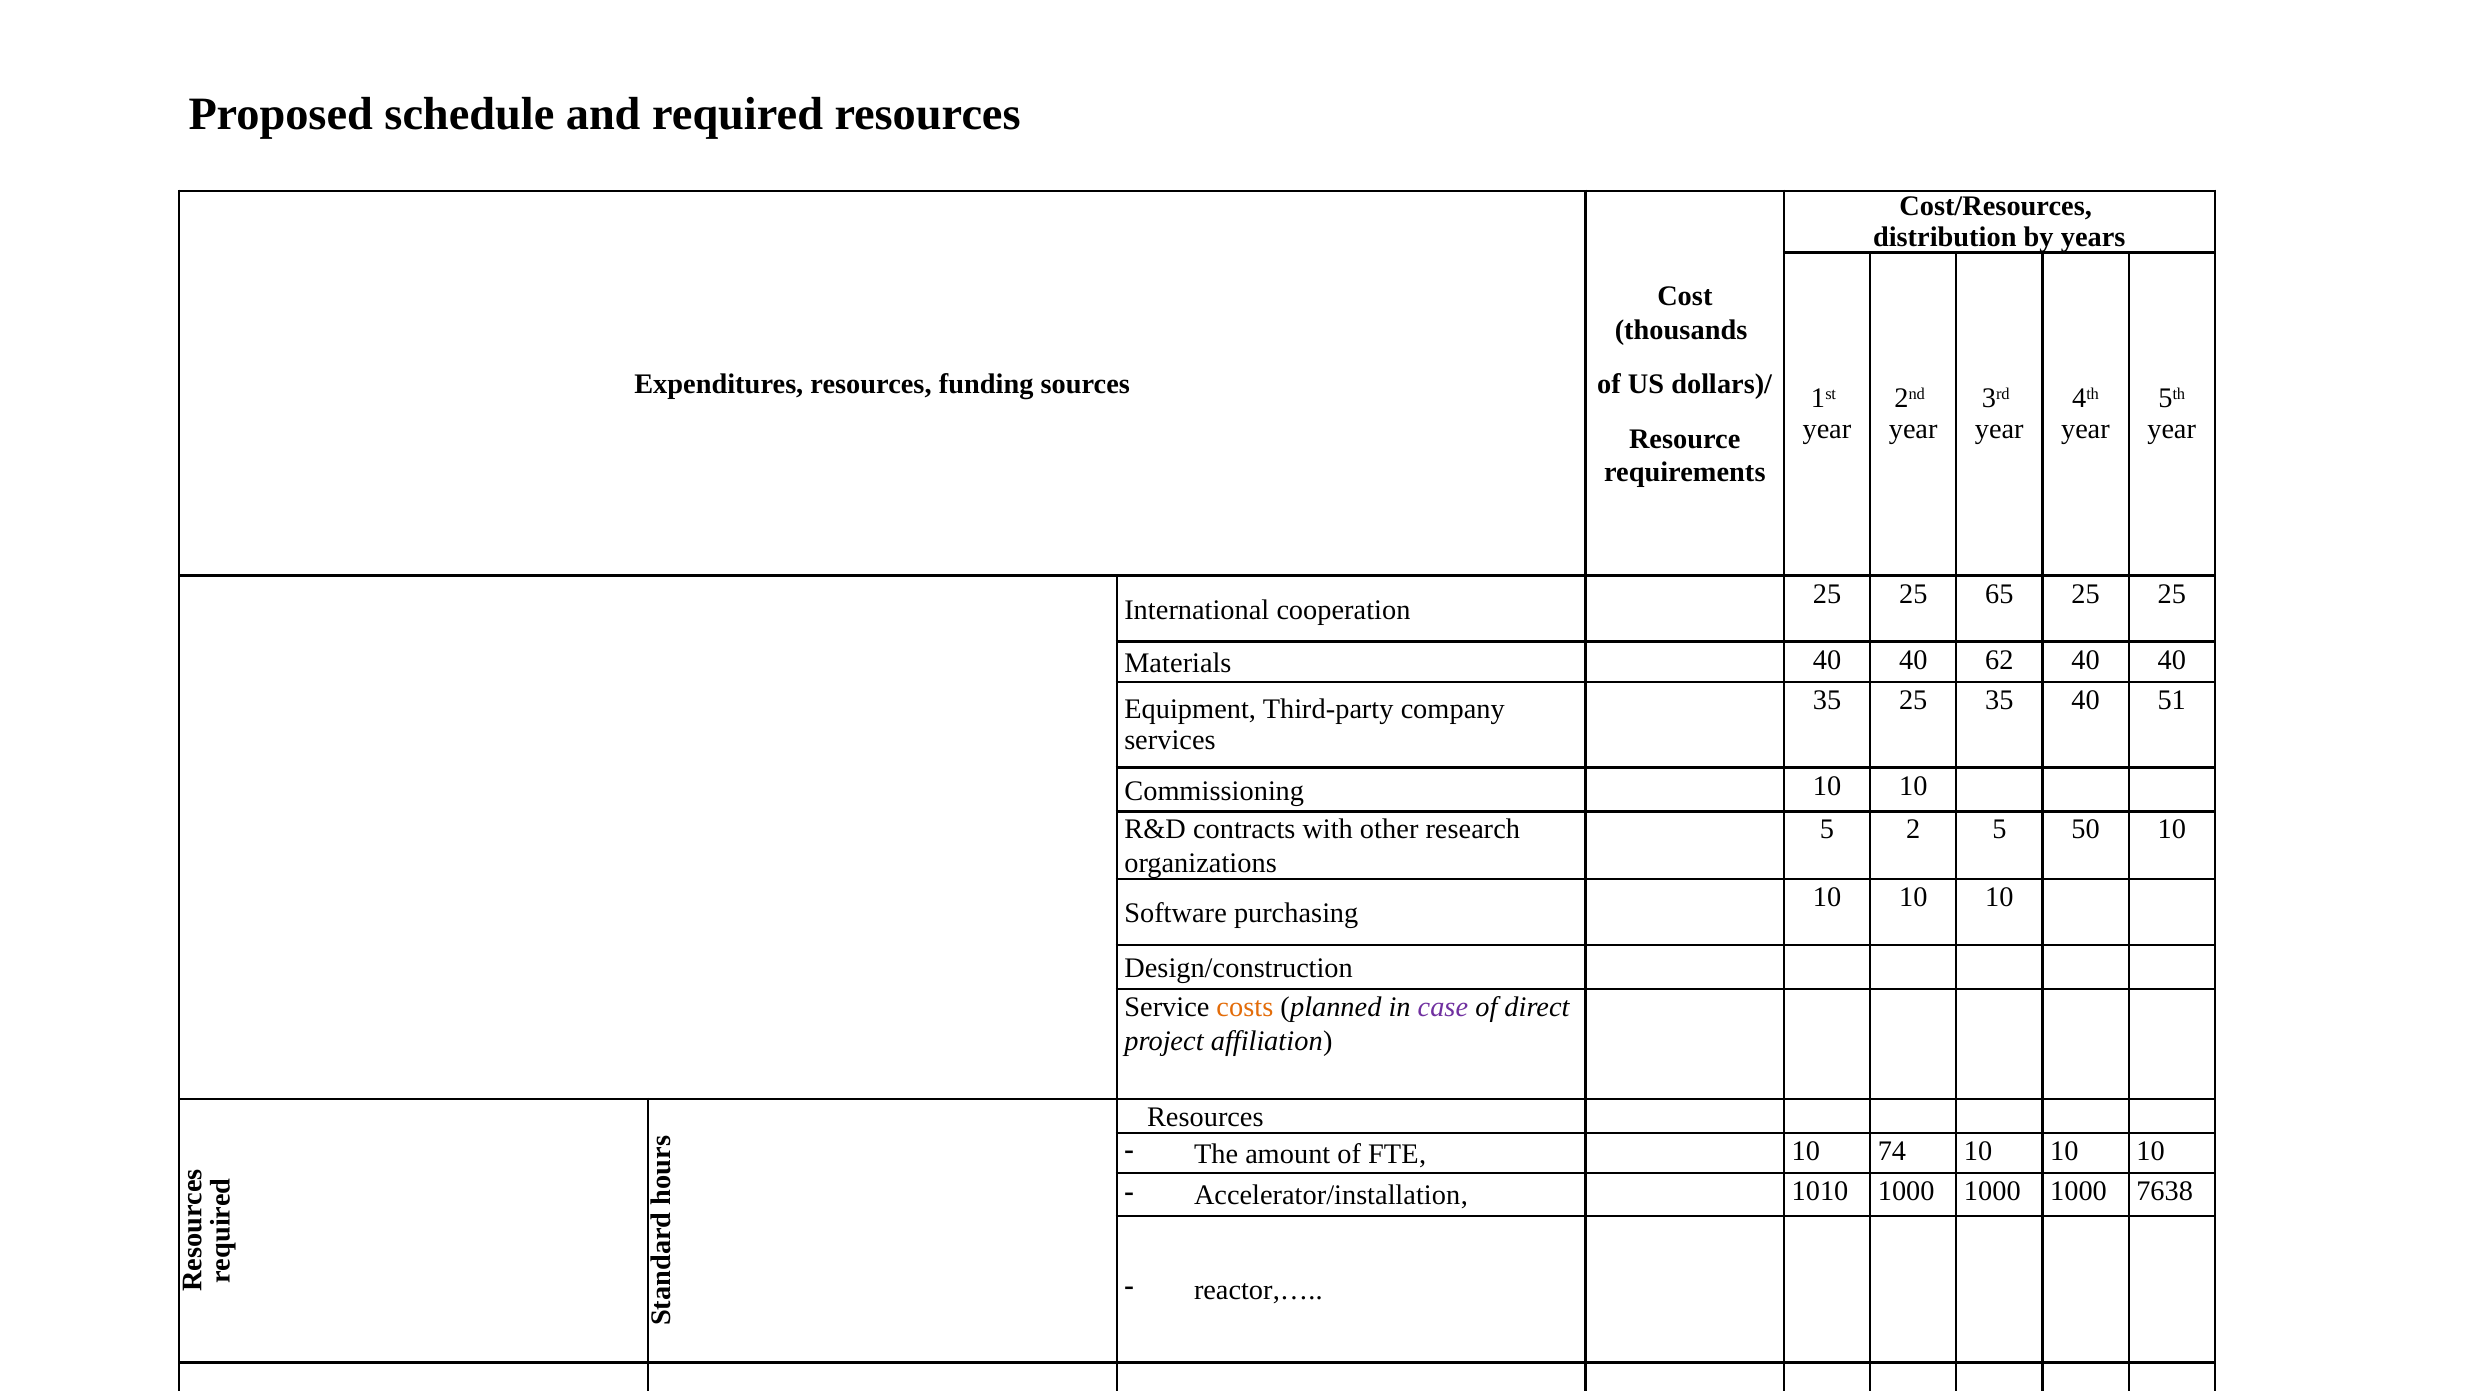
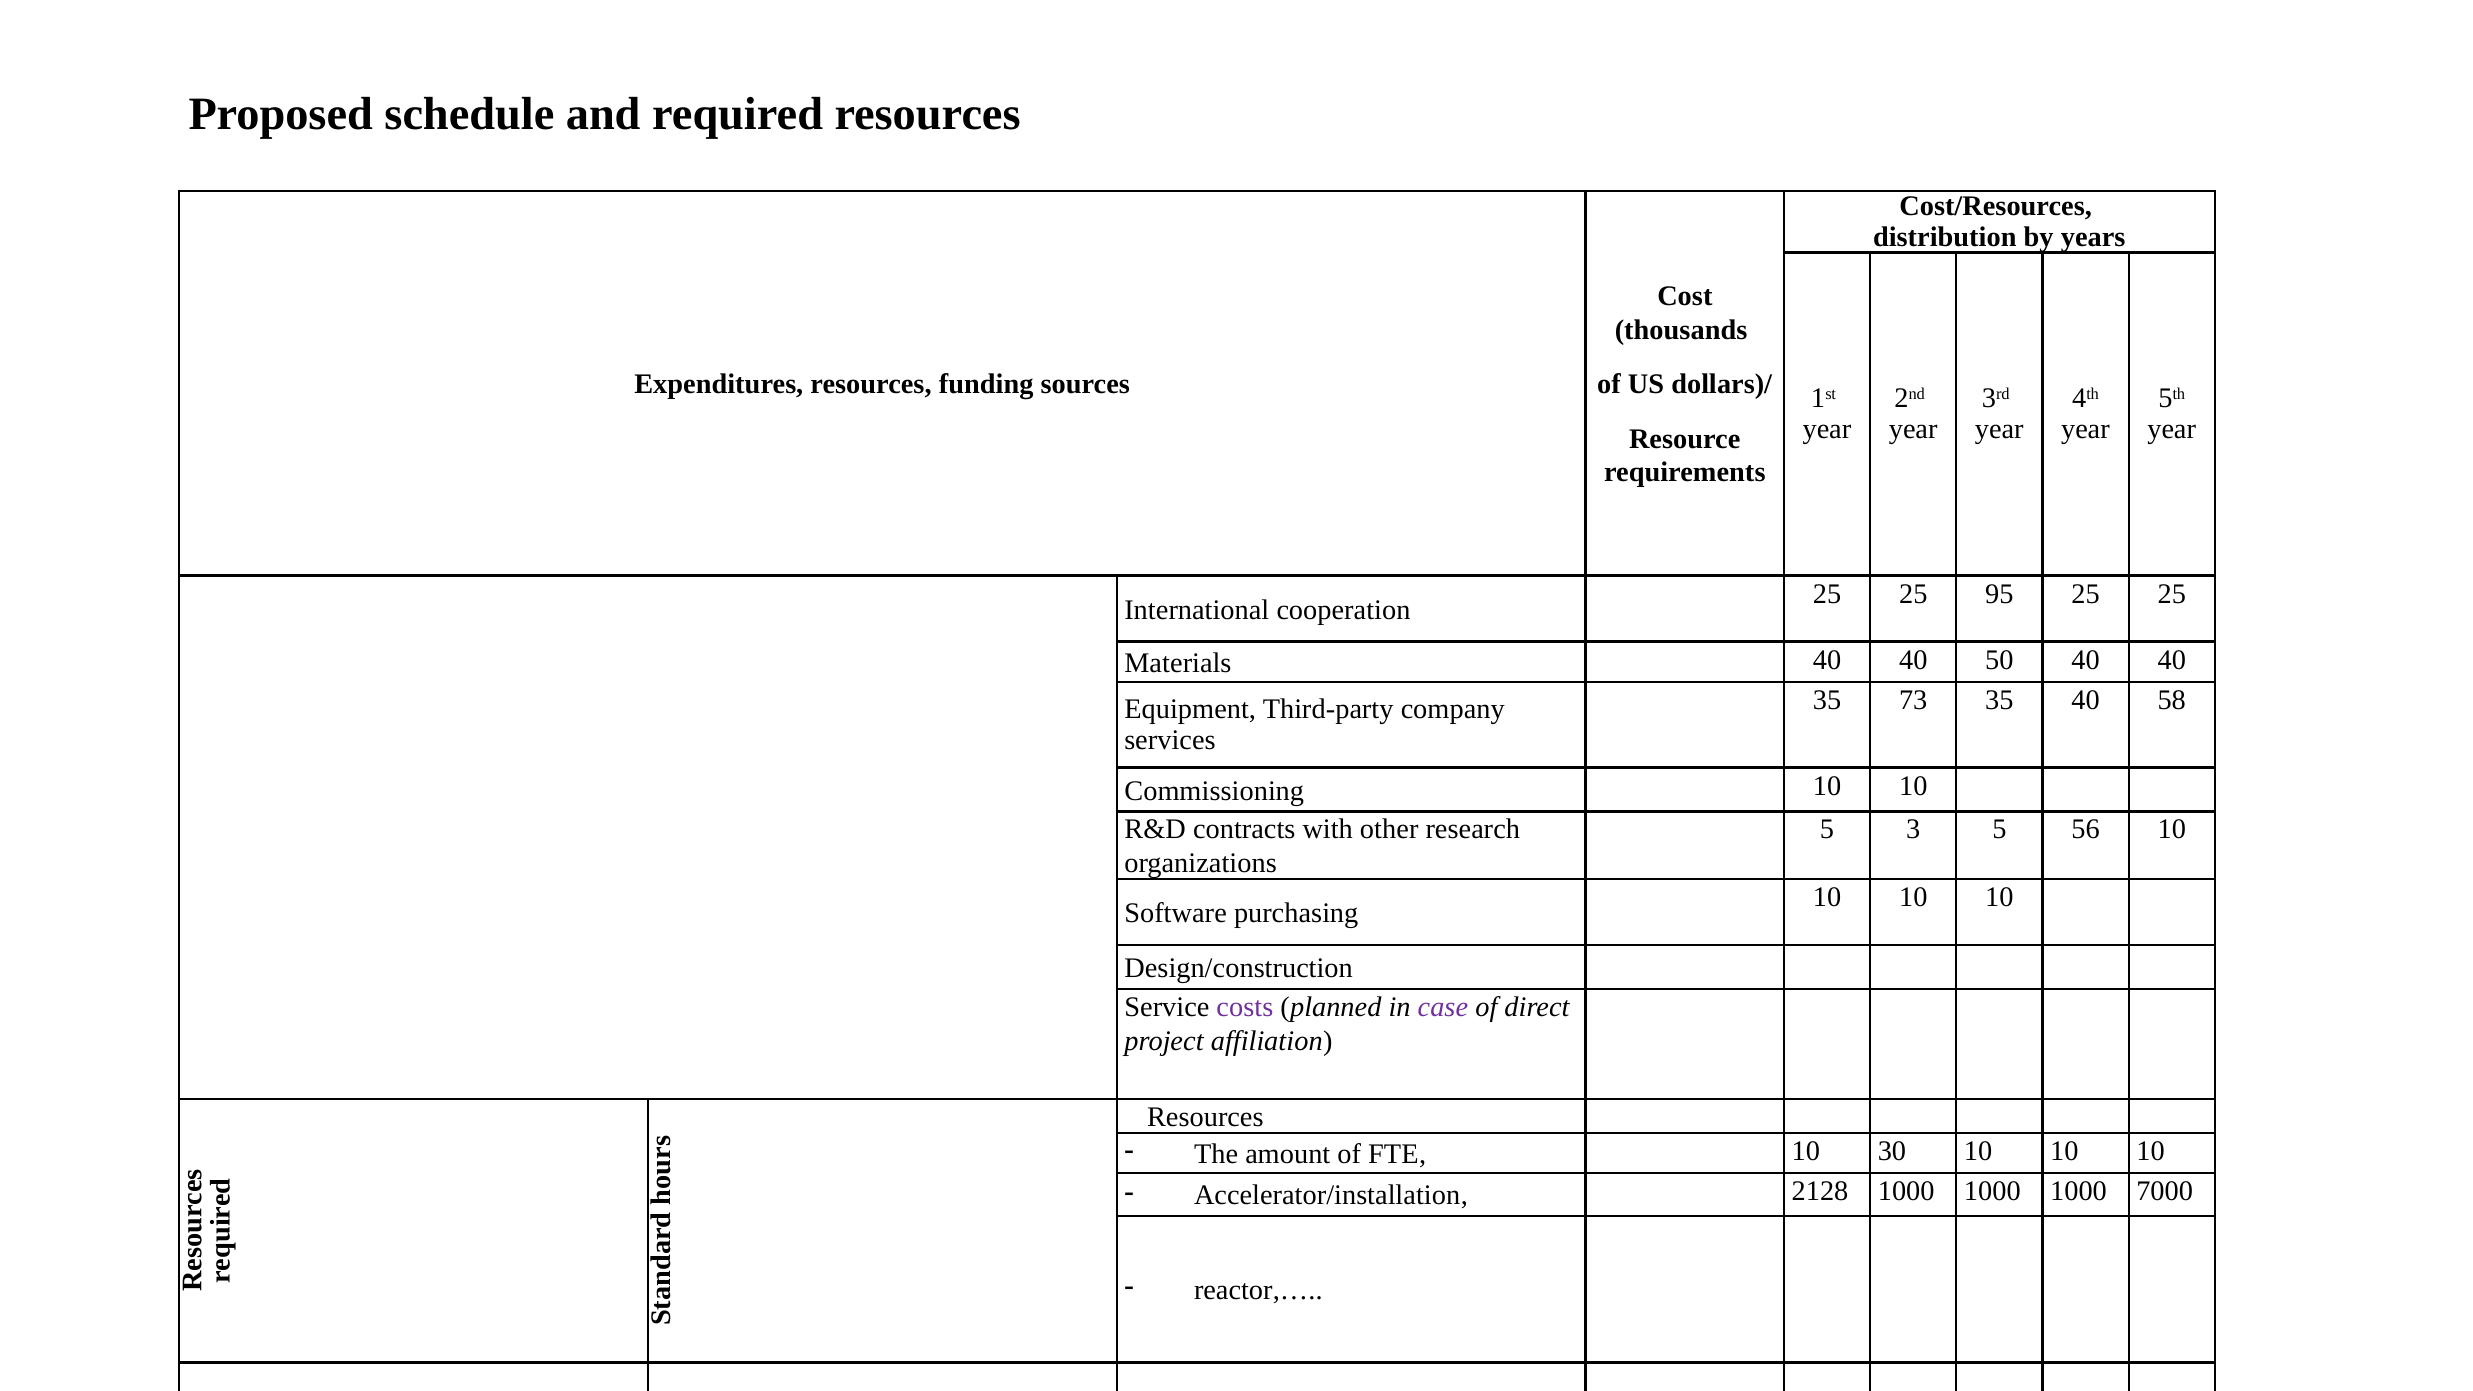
65: 65 -> 95 (1999, 594)
62: 62 -> 50 (1999, 660)
35 25: 25 -> 73 (1913, 700)
51: 51 -> 58 (2172, 700)
2: 2 -> 3 (1913, 830)
50: 50 -> 56 (2086, 830)
costs colour: orange -> purple (1245, 1007)
74: 74 -> 30 (1892, 1151)
1010: 1010 -> 2128 (1820, 1191)
7638: 7638 -> 7000 (2165, 1191)
